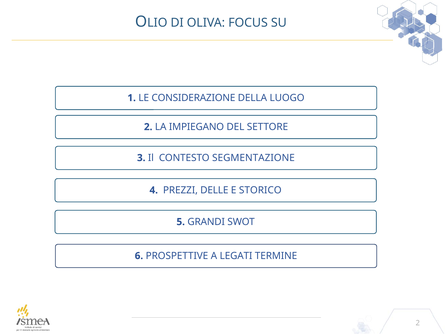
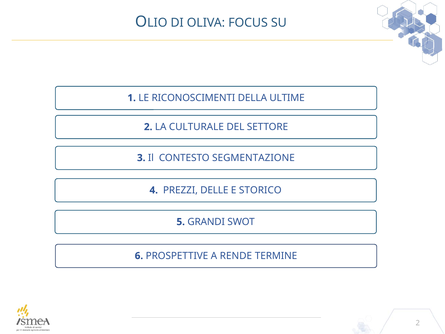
CONSIDERAZIONE: CONSIDERAZIONE -> RICONOSCIMENTI (193, 98)
LUOGO: LUOGO -> ULTIME (287, 98)
IMPIEGANO: IMPIEGANO -> CULTURALE (196, 127)
LEGATI: LEGATI -> RENDE (236, 256)
